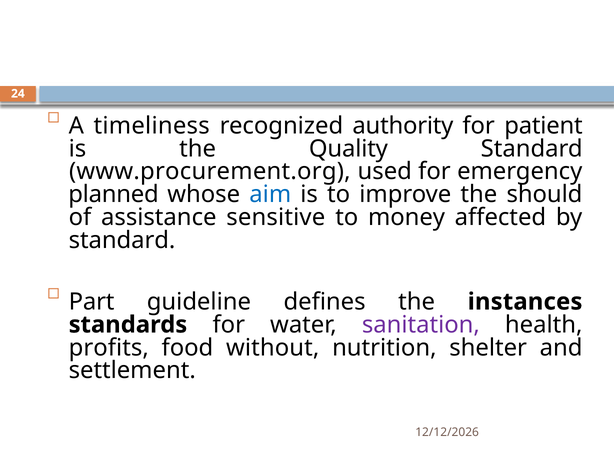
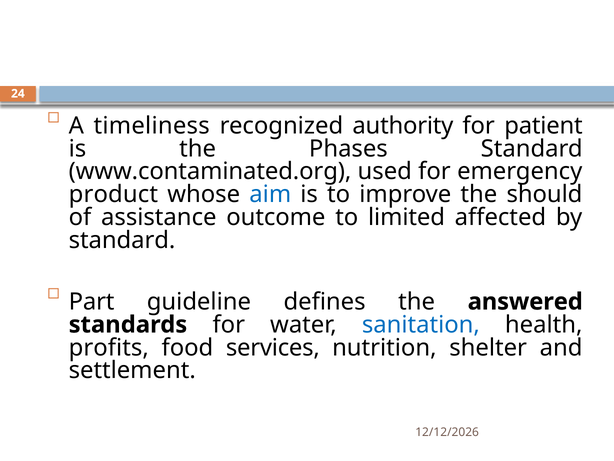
Quality: Quality -> Phases (348, 148)
www.procurement.org: www.procurement.org -> www.contaminated.org (210, 171)
planned: planned -> product (113, 194)
sensitive: sensitive -> outcome (276, 217)
money: money -> limited (407, 217)
instances: instances -> answered (525, 301)
sanitation colour: purple -> blue (421, 324)
without: without -> services (273, 347)
